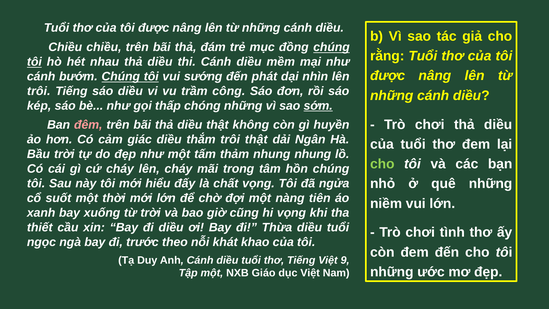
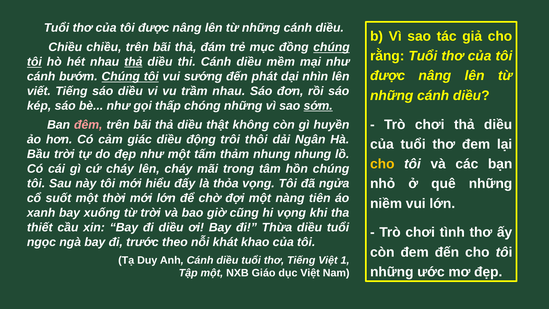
thả underline: none -> present (133, 62)
trôi: trôi -> viết (39, 91)
trầm công: công -> nhau (229, 91)
thắm: thắm -> động (201, 140)
trôi thật: thật -> thôi (256, 140)
cho colour: light green -> yellow (382, 164)
chất: chất -> thỏa (226, 183)
9: 9 -> 1 (345, 260)
